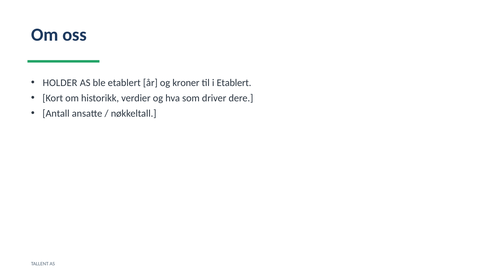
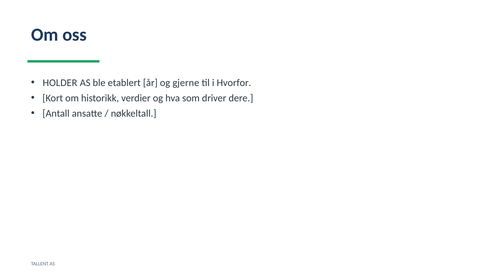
kroner: kroner -> gjerne (186, 83)
i Etablert: Etablert -> Hvorfor (234, 83)
